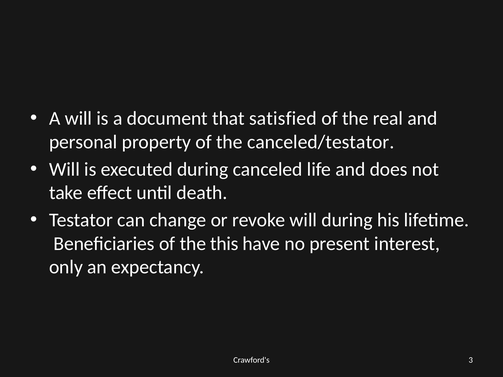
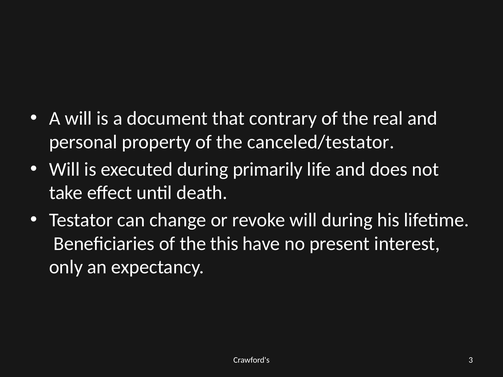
satisfied: satisfied -> contrary (283, 119)
canceled: canceled -> primarily (268, 169)
